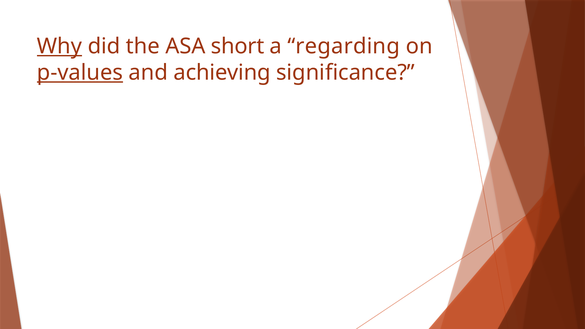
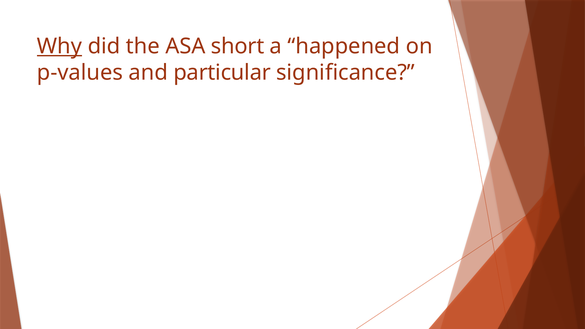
regarding: regarding -> happened (344, 46)
p-values underline: present -> none (80, 72)
achieving: achieving -> particular (222, 72)
